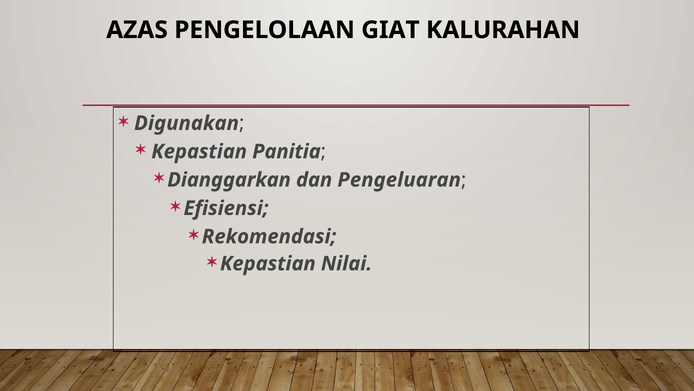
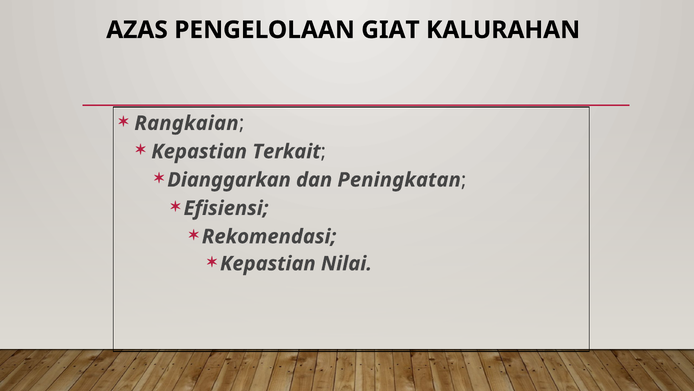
Digunakan: Digunakan -> Rangkaian (186, 123)
Panitia: Panitia -> Terkait (286, 151)
Pengeluaran: Pengeluaran -> Peningkatan (399, 180)
